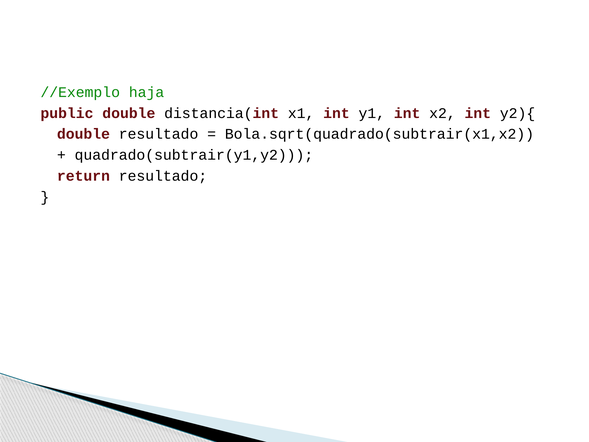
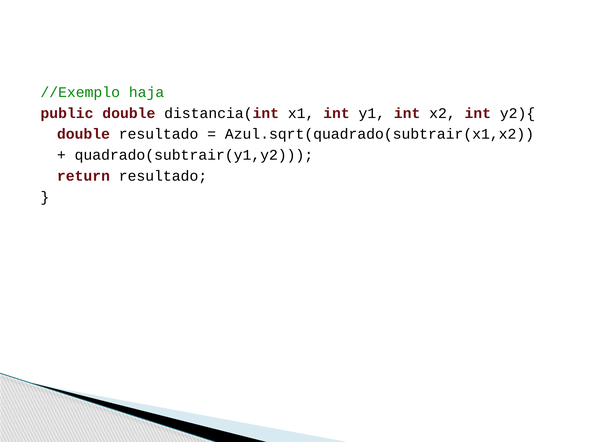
Bola.sqrt(quadrado(subtrair(x1,x2: Bola.sqrt(quadrado(subtrair(x1,x2 -> Azul.sqrt(quadrado(subtrair(x1,x2 (379, 134)
